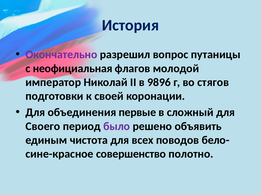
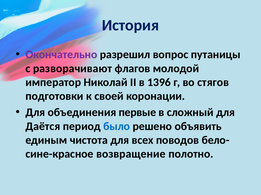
неофициальная: неофициальная -> разворачивают (72, 69)
9896: 9896 -> 1396 (159, 83)
Своего: Своего -> Даётся (43, 127)
было colour: purple -> blue (117, 127)
совершенство: совершенство -> возвращение (131, 155)
